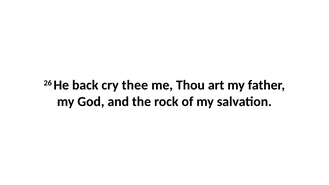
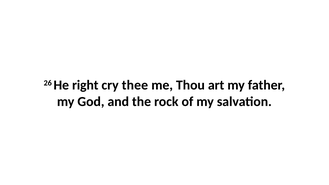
back: back -> right (85, 85)
